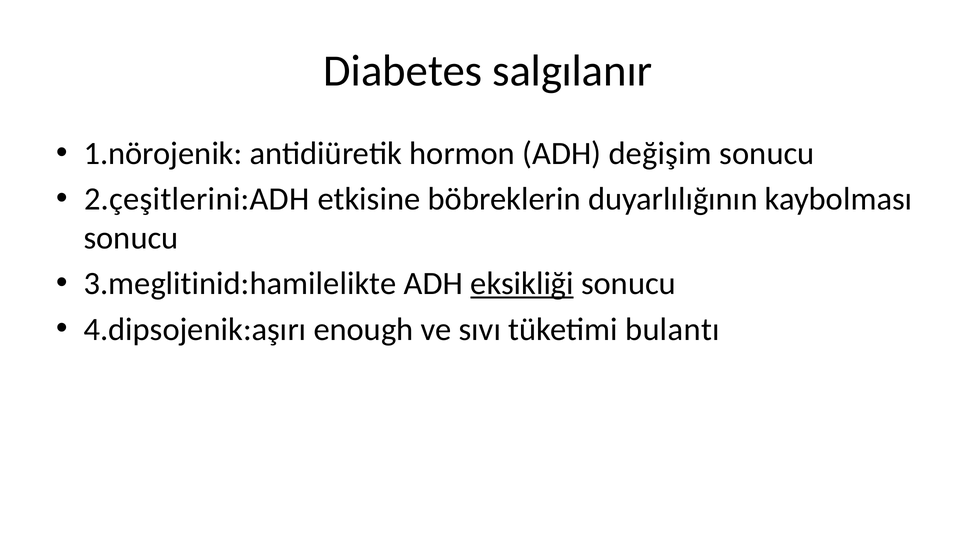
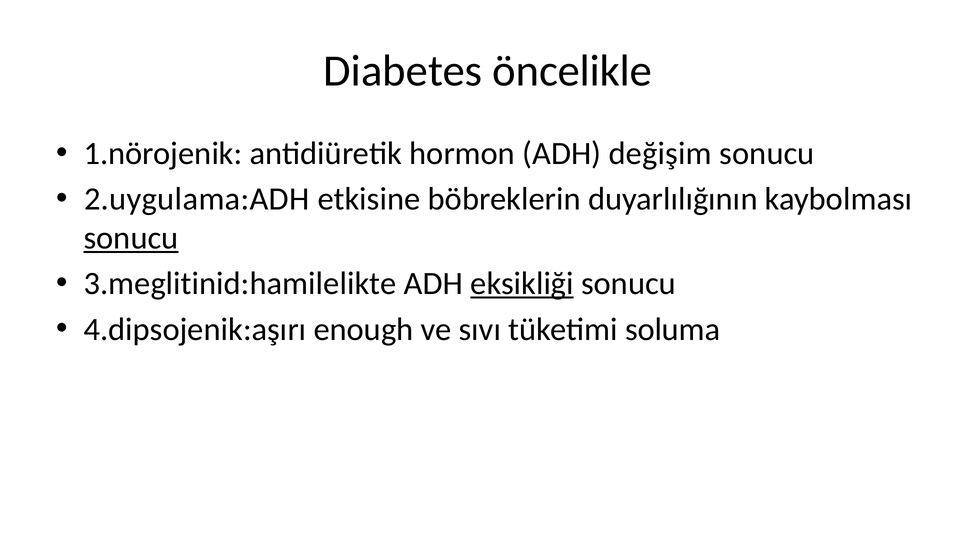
salgılanır: salgılanır -> öncelikle (572, 71)
2.çeşitlerini:ADH: 2.çeşitlerini:ADH -> 2.uygulama:ADH (197, 199)
sonucu underline: none -> present (131, 238)
bulantı: bulantı -> soluma (673, 329)
